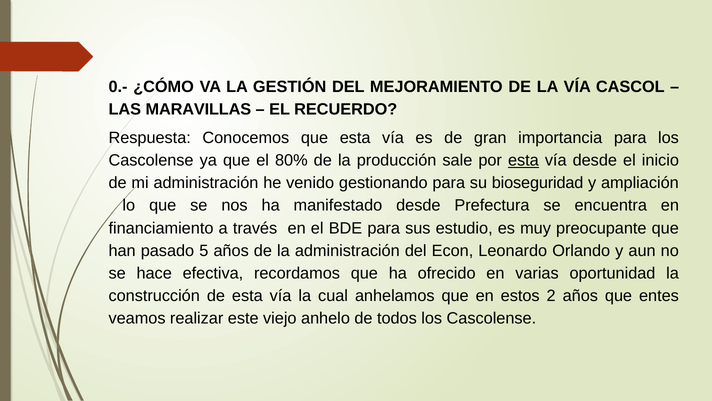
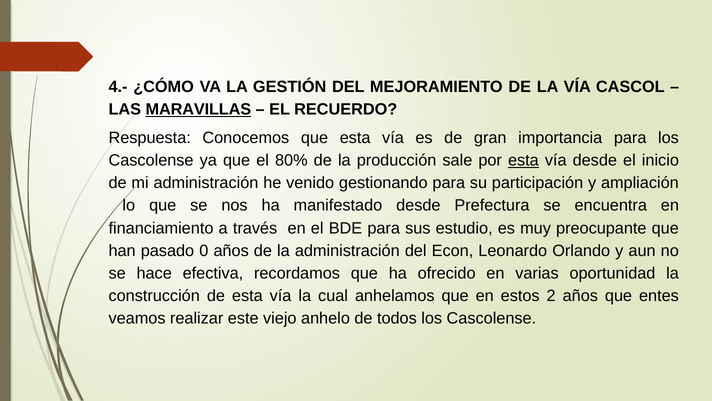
0.-: 0.- -> 4.- (118, 87)
MARAVILLAS underline: none -> present (198, 109)
bioseguridad: bioseguridad -> participación (538, 183)
5: 5 -> 0 (204, 250)
